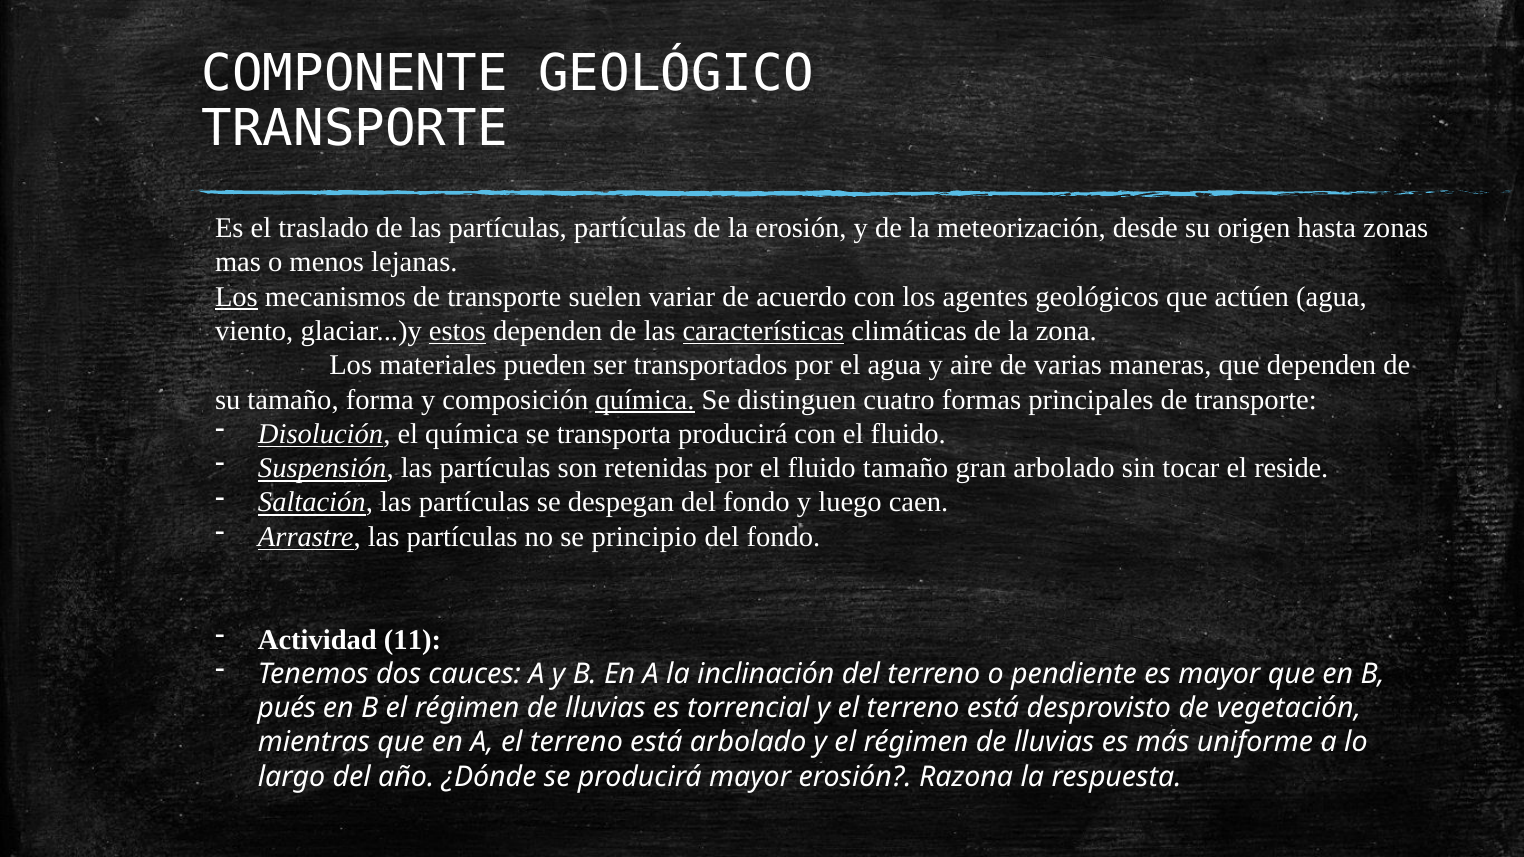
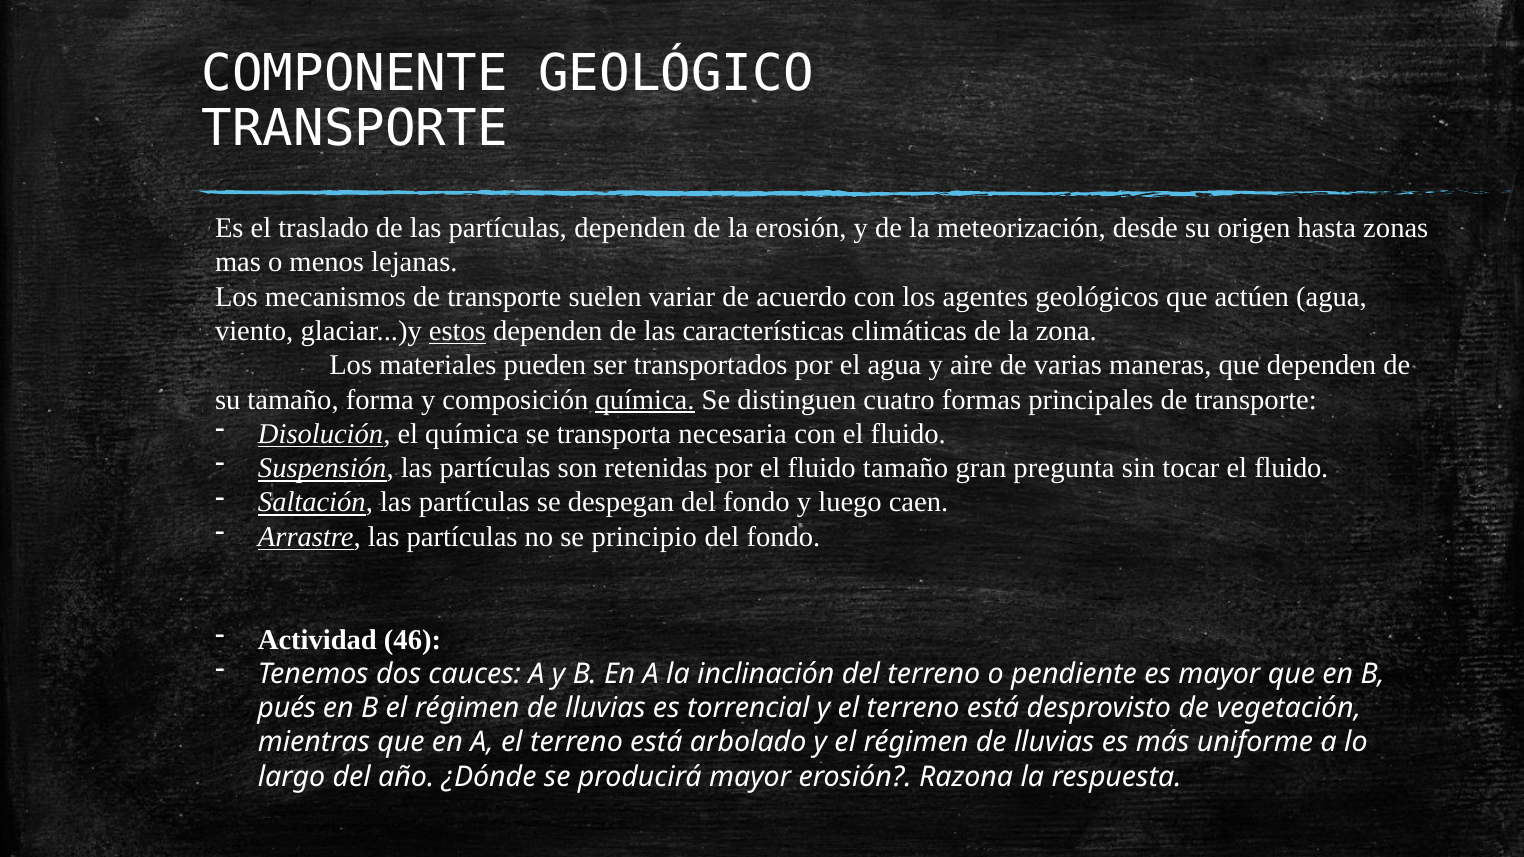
partículas partículas: partículas -> dependen (630, 228)
Los underline: present -> none (236, 297)
características underline: present -> none (763, 331)
transporta producirá: producirá -> necesaria (733, 434)
gran arbolado: arbolado -> pregunta (1064, 468)
tocar el reside: reside -> fluido (1291, 468)
11: 11 -> 46 (413, 640)
